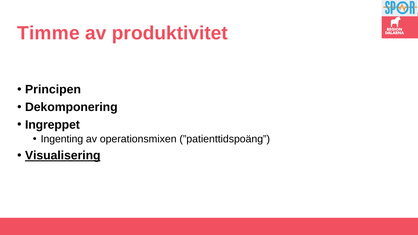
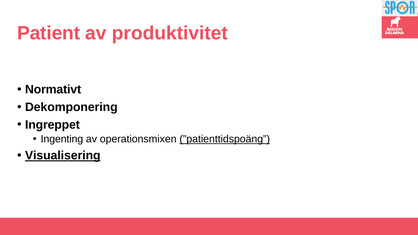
Timme: Timme -> Patient (49, 33)
Principen: Principen -> Normativt (53, 90)
”patienttidspoäng underline: none -> present (225, 139)
